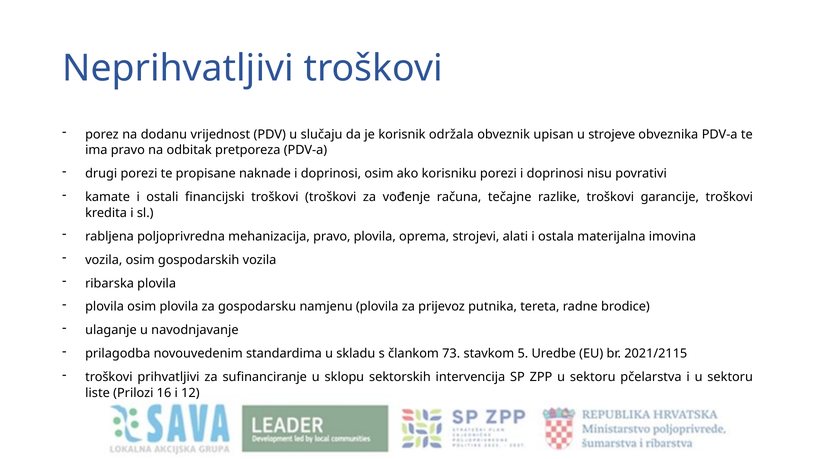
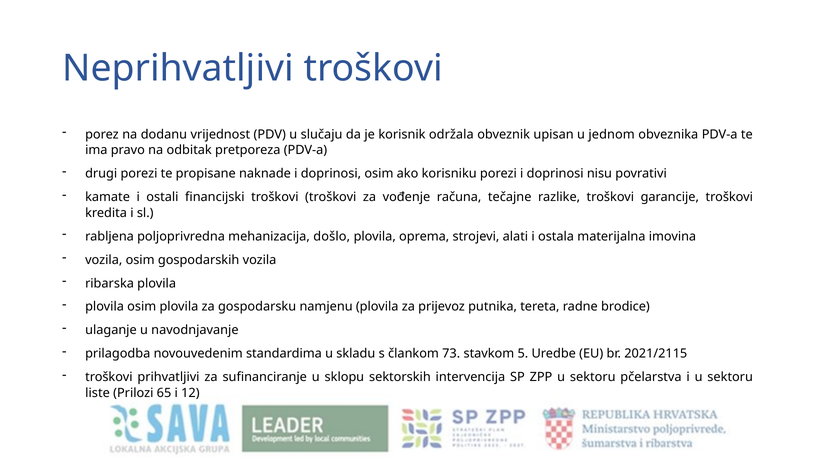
strojeve: strojeve -> jednom (612, 134)
mehanizacija pravo: pravo -> došlo (332, 236)
16: 16 -> 65 (164, 393)
